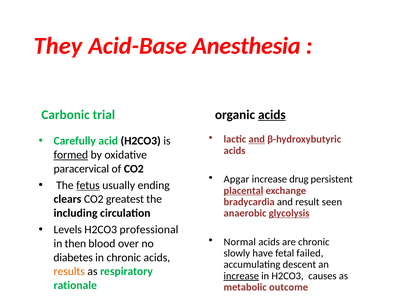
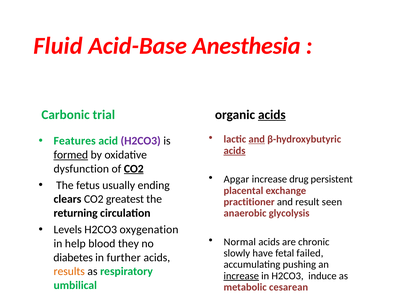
They: They -> Fluid (58, 46)
Carefully: Carefully -> Features (75, 141)
H2CO3 colour: black -> purple (141, 141)
acids underline: none -> present (235, 150)
paracervical: paracervical -> dysfunction (81, 169)
CO2 underline: none -> present (134, 169)
fetus underline: present -> none (88, 185)
placental underline: present -> none (243, 190)
bradycardia: bradycardia -> practitioner (249, 202)
including: including -> returning (76, 213)
glycolysis underline: present -> none (289, 213)
professional: professional -> oxygenation (149, 229)
then: then -> help (75, 243)
over: over -> they (128, 243)
in chronic: chronic -> further (124, 257)
descent: descent -> pushing (299, 264)
causes: causes -> induce (322, 276)
rationale: rationale -> umbilical (75, 285)
outcome: outcome -> cesarean (289, 287)
